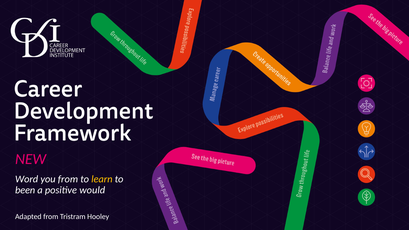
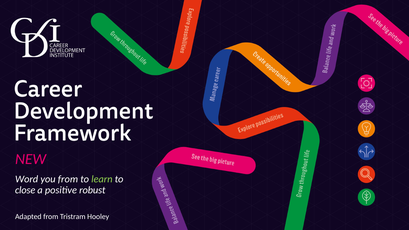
learn colour: yellow -> light green (102, 179)
been: been -> close (25, 190)
would: would -> robust (92, 190)
